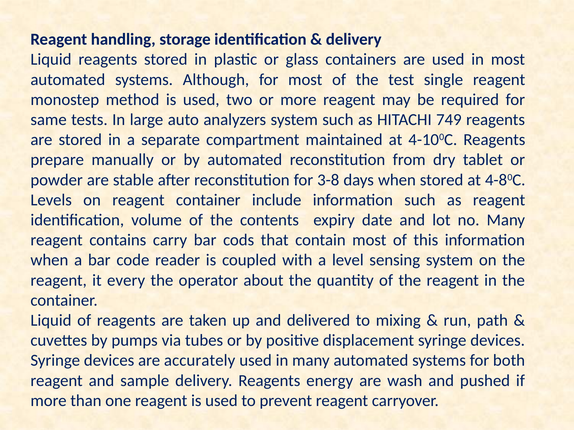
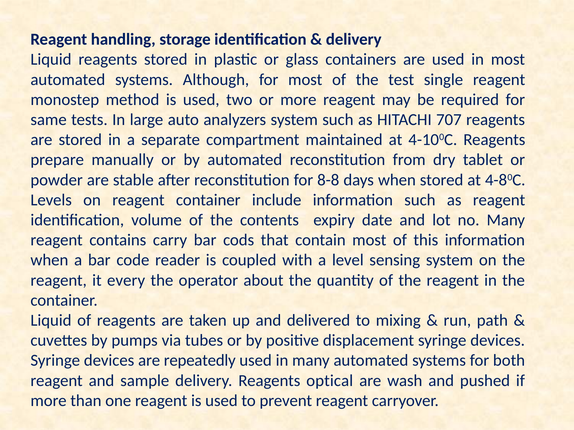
749: 749 -> 707 (449, 120)
3-8: 3-8 -> 8-8 (328, 180)
accurately: accurately -> repeatedly (200, 361)
energy: energy -> optical (330, 381)
